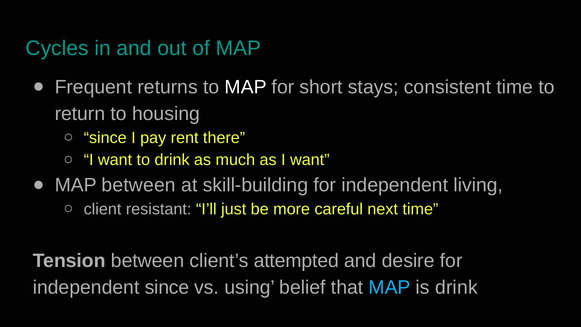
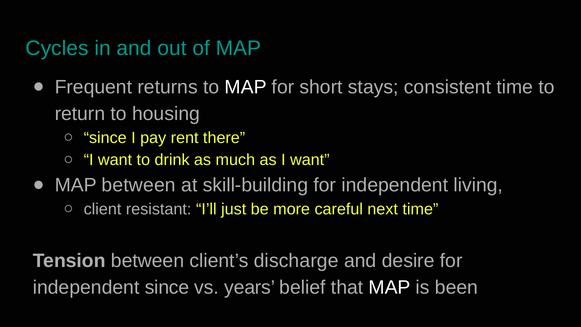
attempted: attempted -> discharge (296, 261)
using: using -> years (250, 287)
MAP colour: light blue -> white (390, 287)
is drink: drink -> been (457, 287)
